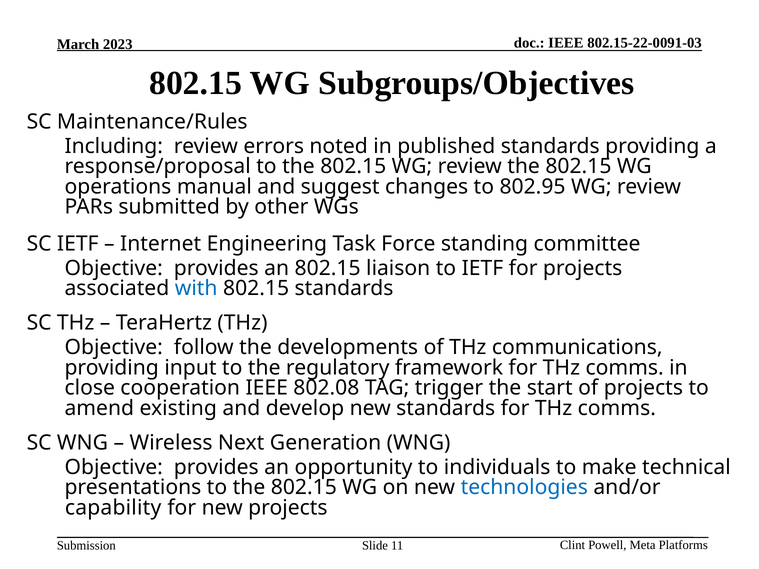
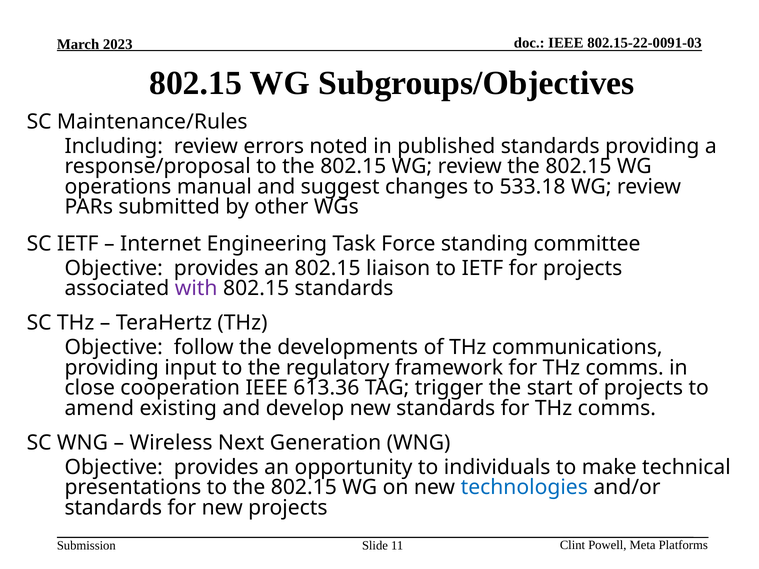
802.95: 802.95 -> 533.18 (533, 187)
with colour: blue -> purple (196, 288)
802.08: 802.08 -> 613.36 (326, 388)
capability: capability -> standards (113, 508)
